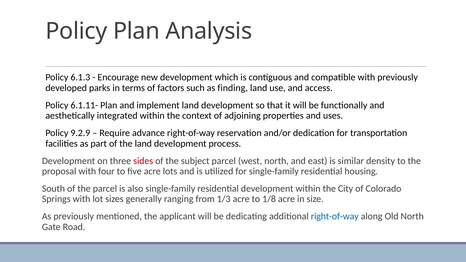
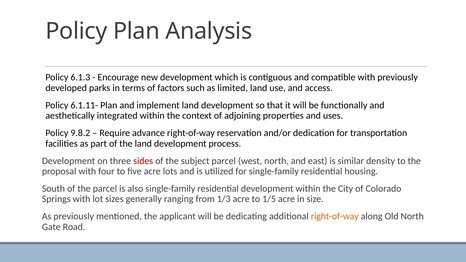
finding: finding -> limited (233, 88)
9.2.9: 9.2.9 -> 9.8.2 (80, 133)
1/8: 1/8 -> 1/5 (269, 199)
right-of-way colour: blue -> orange (335, 216)
